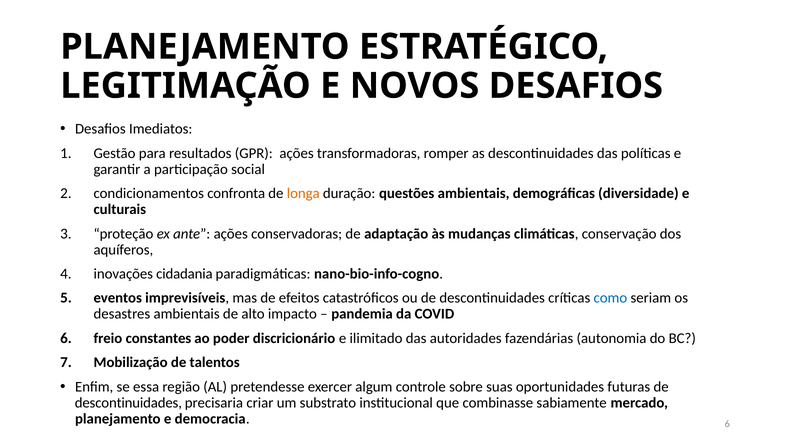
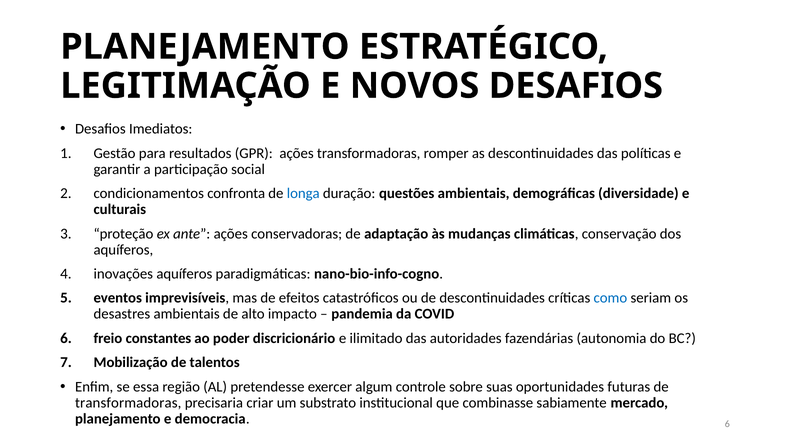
longa colour: orange -> blue (303, 194)
inovações cidadania: cidadania -> aquíferos (184, 274)
descontinuidades: descontinuidades -> transformadoras (128, 403)
